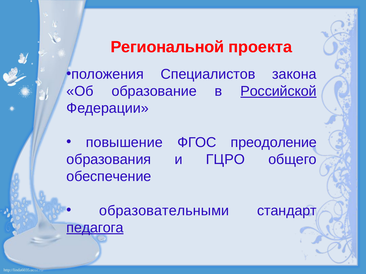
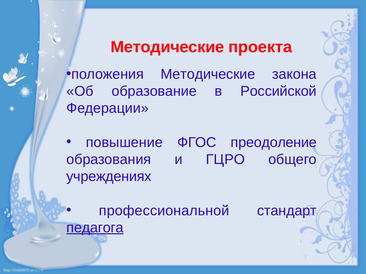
Региональной: Региональной -> Методические (167, 47)
положения Специалистов: Специалистов -> Методические (208, 74)
Российской underline: present -> none (279, 91)
обеспечение: обеспечение -> учреждениях (109, 177)
образовательными: образовательными -> профессиональной (164, 211)
